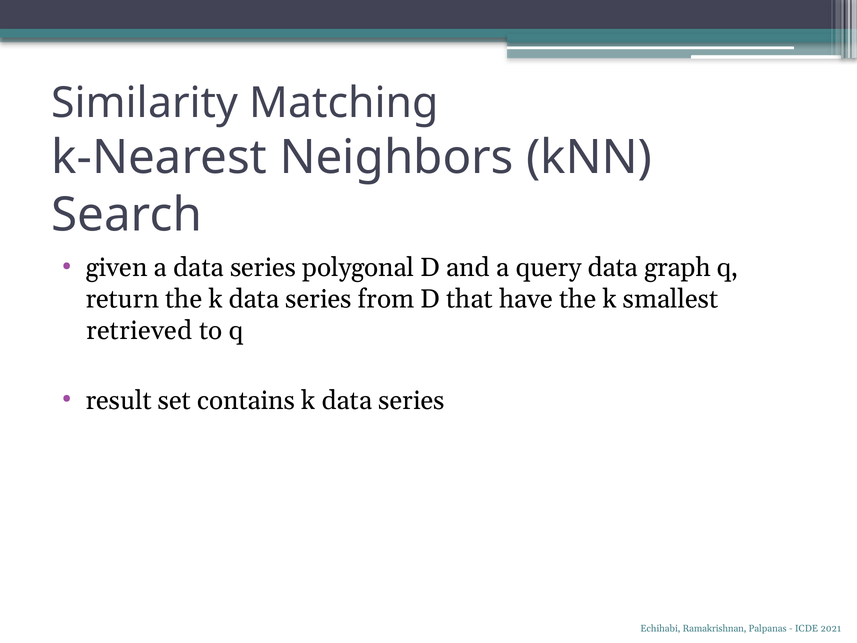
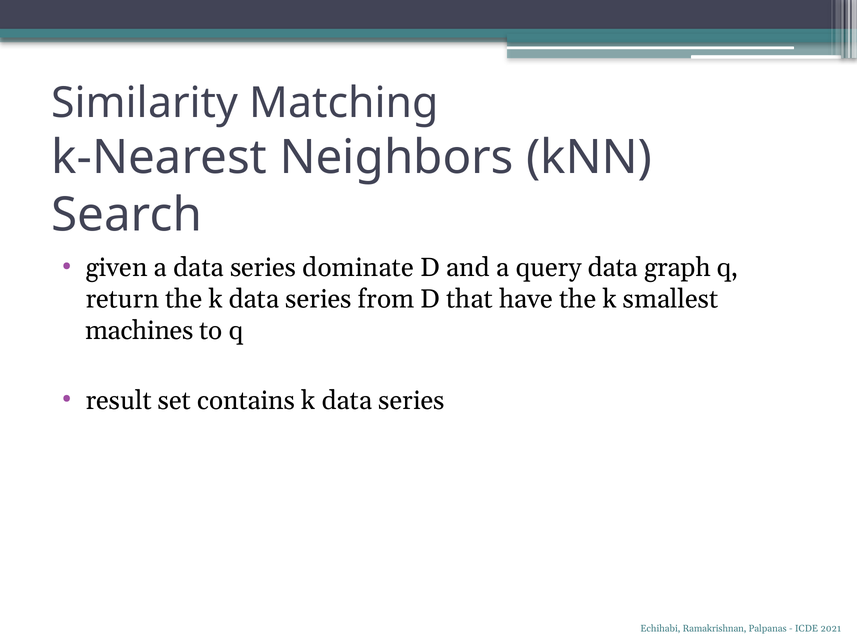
polygonal: polygonal -> dominate (358, 268)
retrieved: retrieved -> machines (139, 330)
